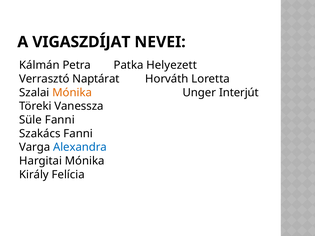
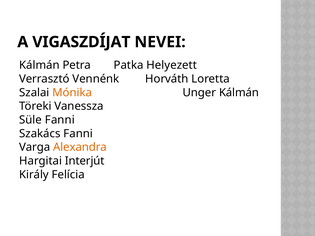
Naptárat: Naptárat -> Vennénk (96, 79)
Unger Interjút: Interjút -> Kálmán (239, 93)
Alexandra colour: blue -> orange (80, 147)
Hargitai Mónika: Mónika -> Interjút (85, 161)
